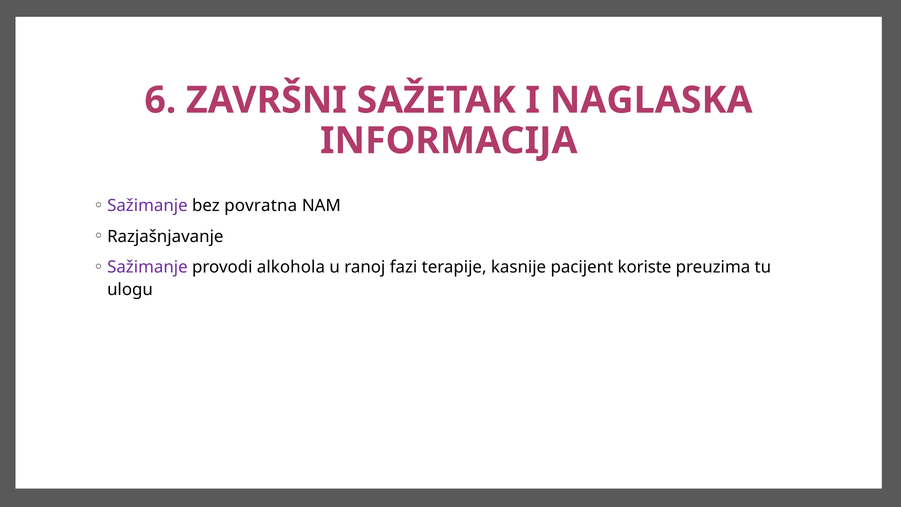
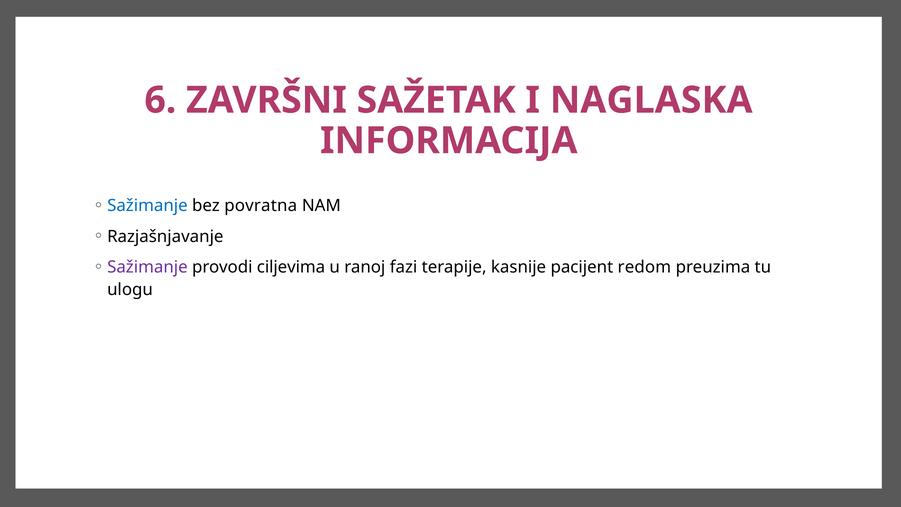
Sažimanje colour: purple -> blue (147, 206)
alkohola: alkohola -> ciljevima (291, 267)
koriste: koriste -> redom (644, 267)
